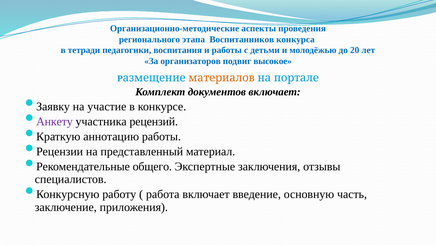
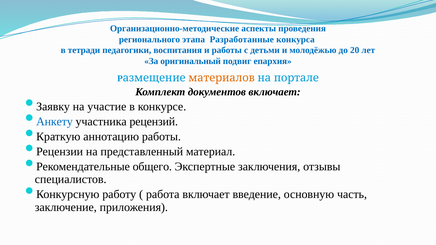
Воспитанников: Воспитанников -> Разработанные (242, 39)
организаторов: организаторов -> оригинальный (191, 61)
высокое: высокое -> епархия (273, 61)
Анкету colour: purple -> blue (54, 122)
